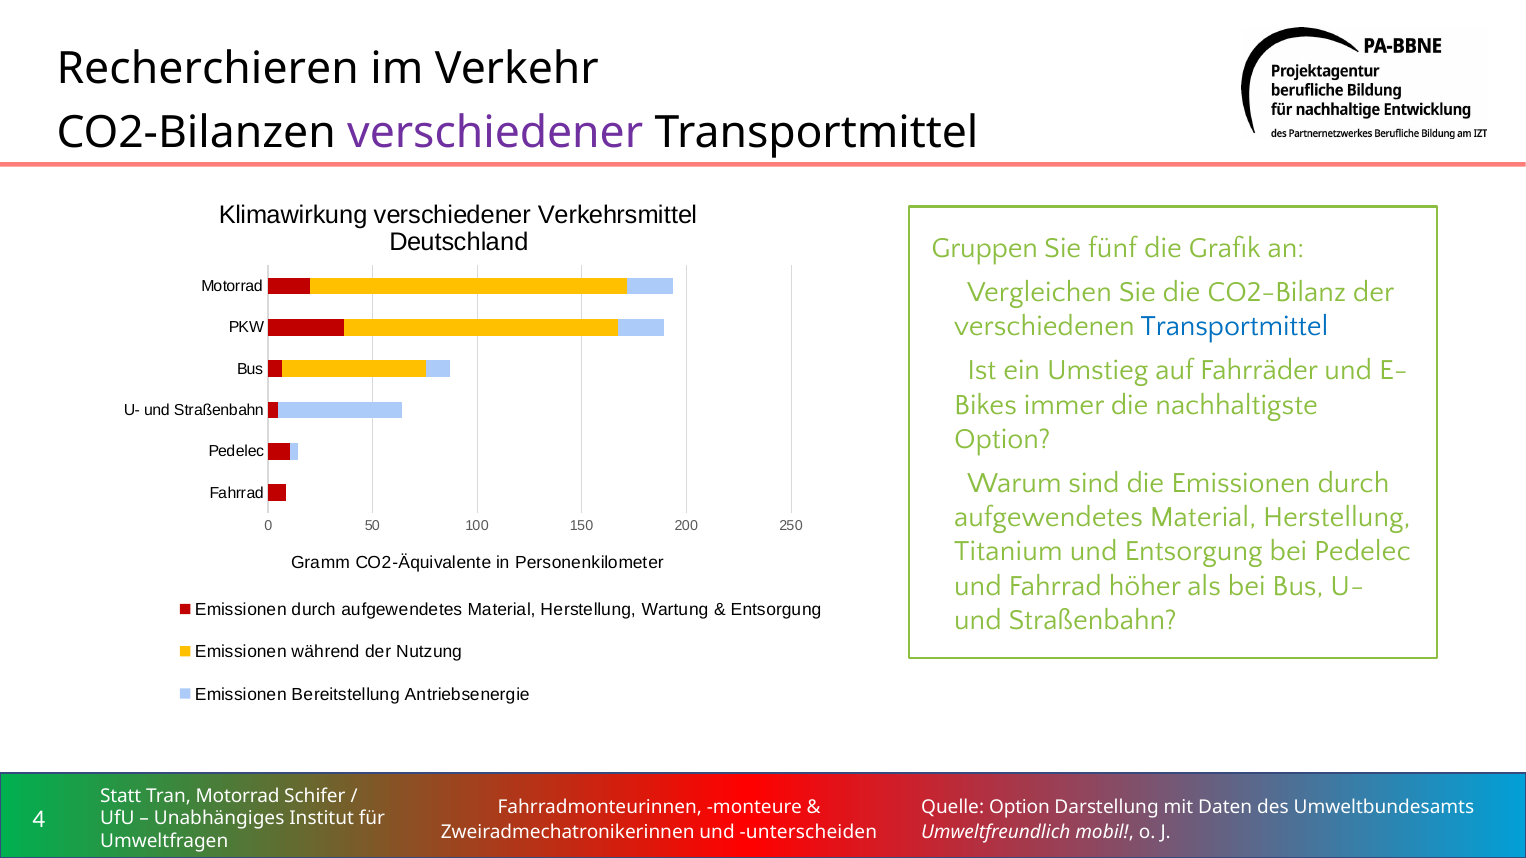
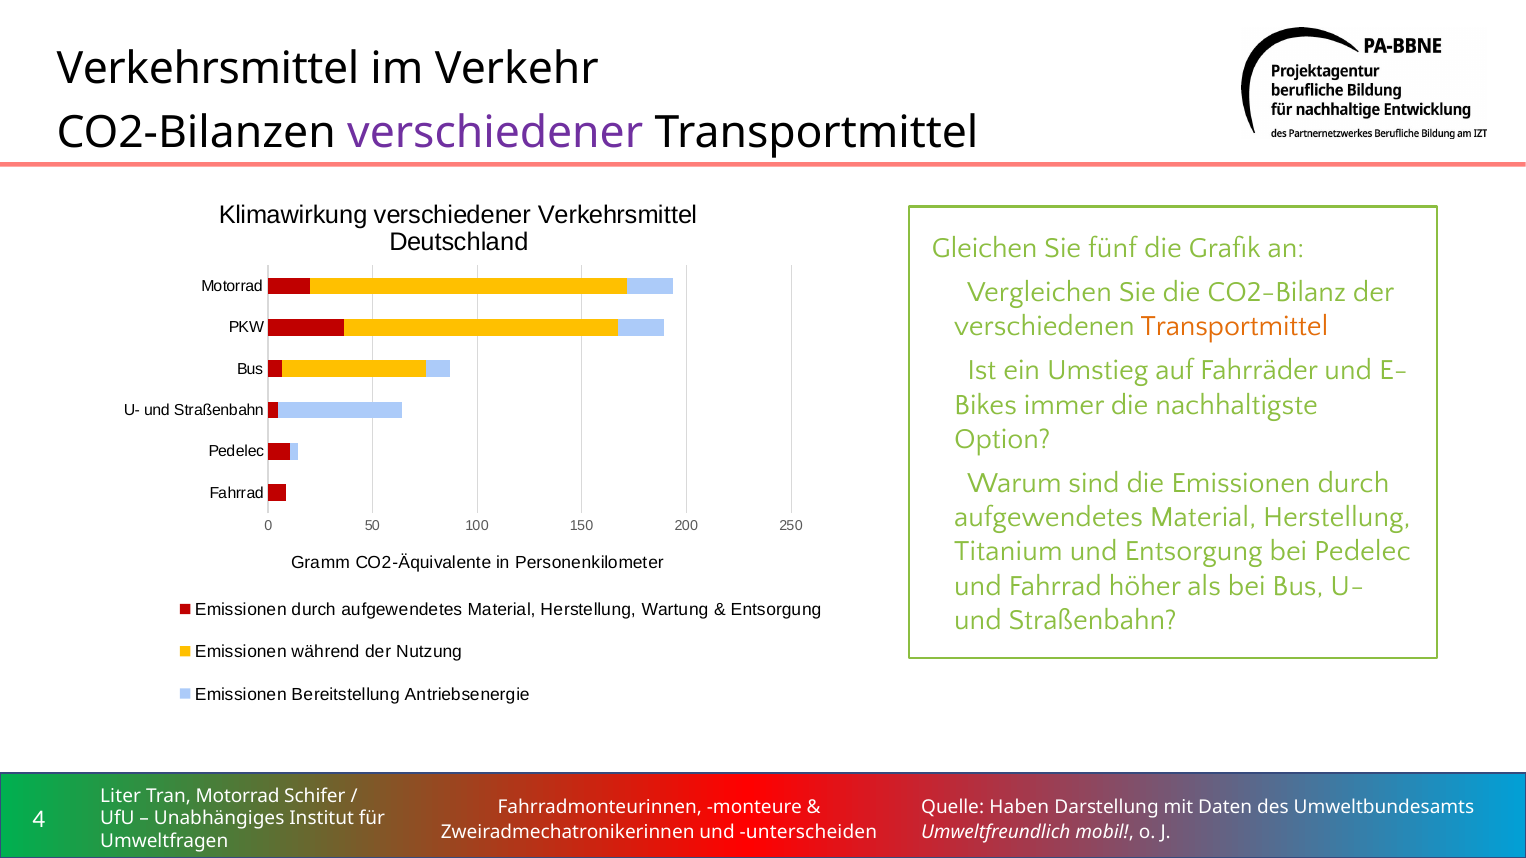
Recherchieren: Recherchieren -> Verkehrsmittel (208, 69)
Gruppen: Gruppen -> Gleichen (985, 248)
Transportmittel colour: blue -> orange (1235, 327)
Statt: Statt -> Liter (121, 796)
Quelle Option: Option -> Haben (1019, 808)
